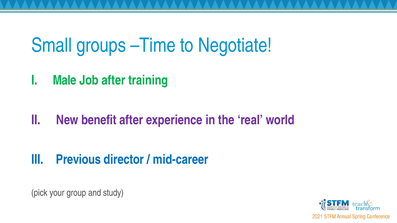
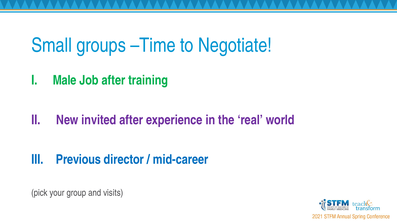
benefit: benefit -> invited (99, 120)
study: study -> visits (113, 193)
